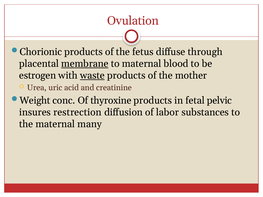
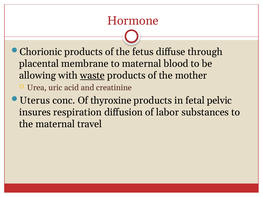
Ovulation: Ovulation -> Hormone (133, 21)
membrane underline: present -> none (85, 64)
estrogen: estrogen -> allowing (38, 76)
Weight: Weight -> Uterus (35, 101)
restrection: restrection -> respiration (77, 112)
many: many -> travel (90, 124)
